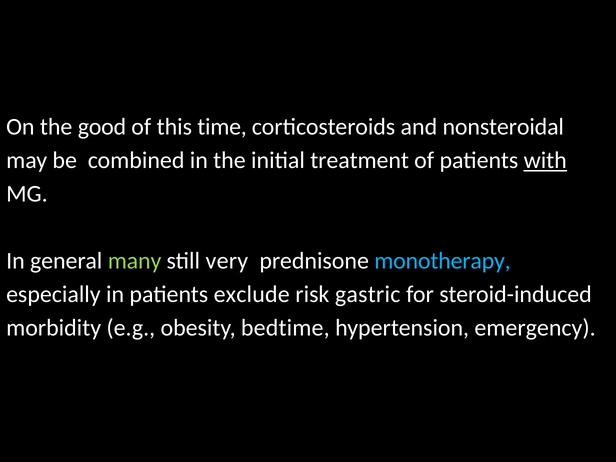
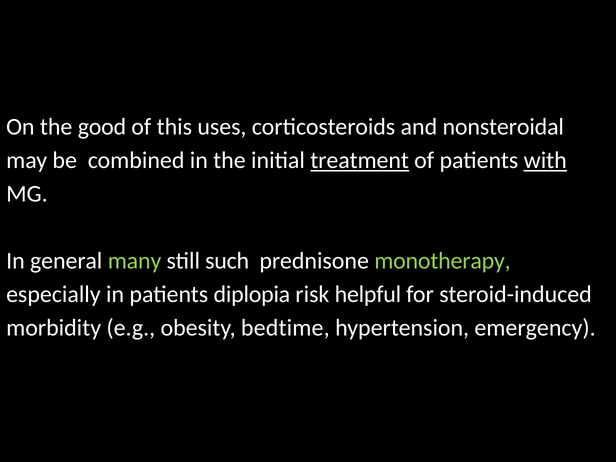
time: time -> uses (222, 127)
treatment underline: none -> present (360, 160)
very: very -> such (227, 261)
monotherapy colour: light blue -> light green (442, 261)
exclude: exclude -> diplopia (252, 294)
gastric: gastric -> helpful (368, 294)
